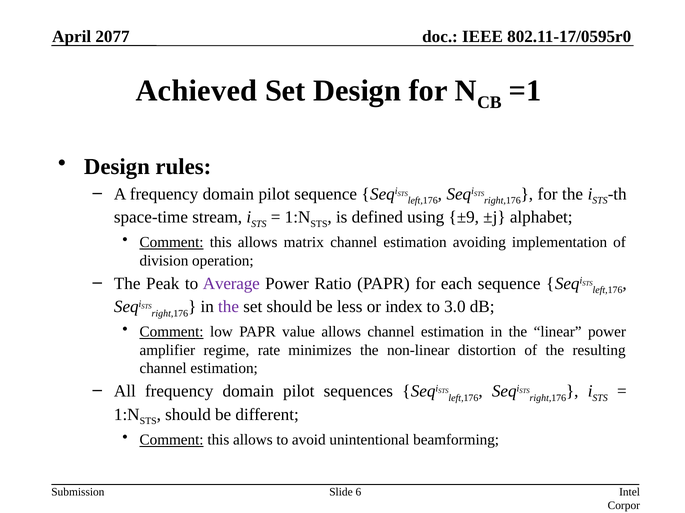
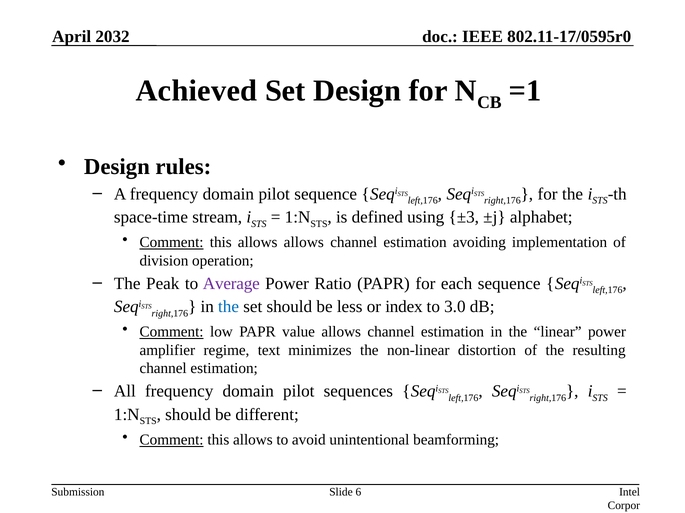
2077: 2077 -> 2032 (113, 37)
±9: ±9 -> ±3 (464, 218)
allows matrix: matrix -> allows (304, 243)
the colour: purple -> blue (229, 307)
rate: rate -> text (269, 351)
